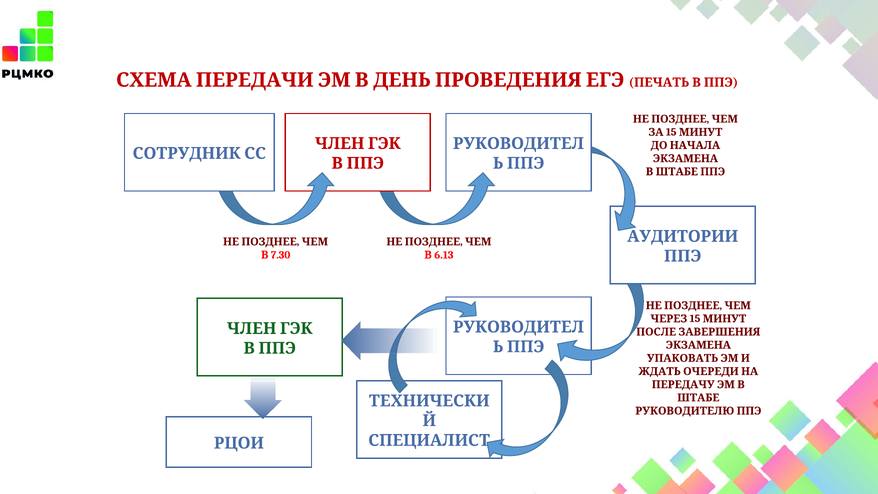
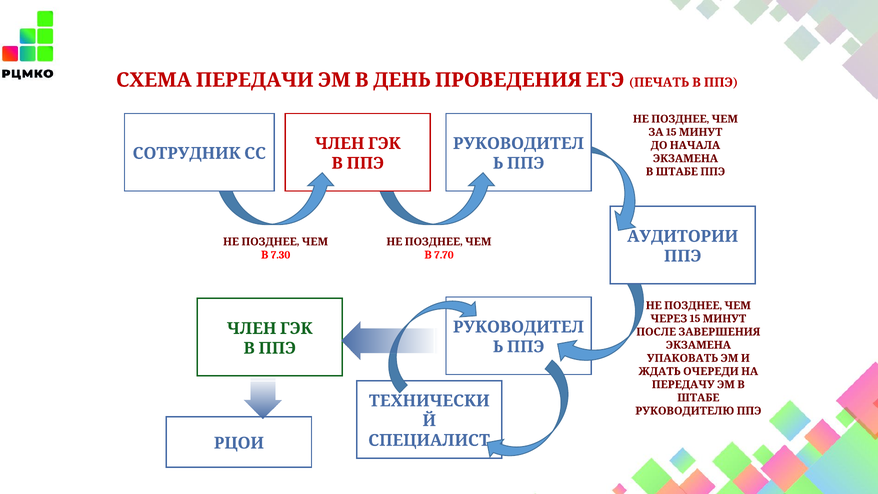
6.13: 6.13 -> 7.70 (444, 255)
